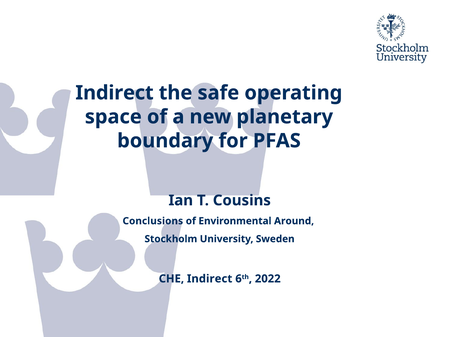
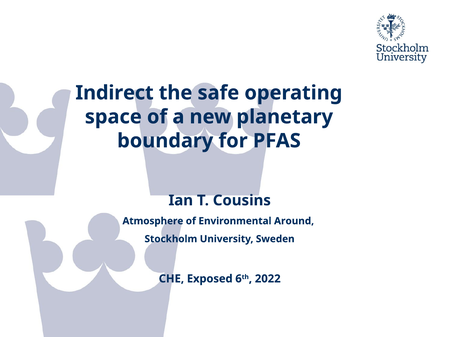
Conclusions: Conclusions -> Atmosphere (153, 221)
CHE Indirect: Indirect -> Exposed (210, 279)
